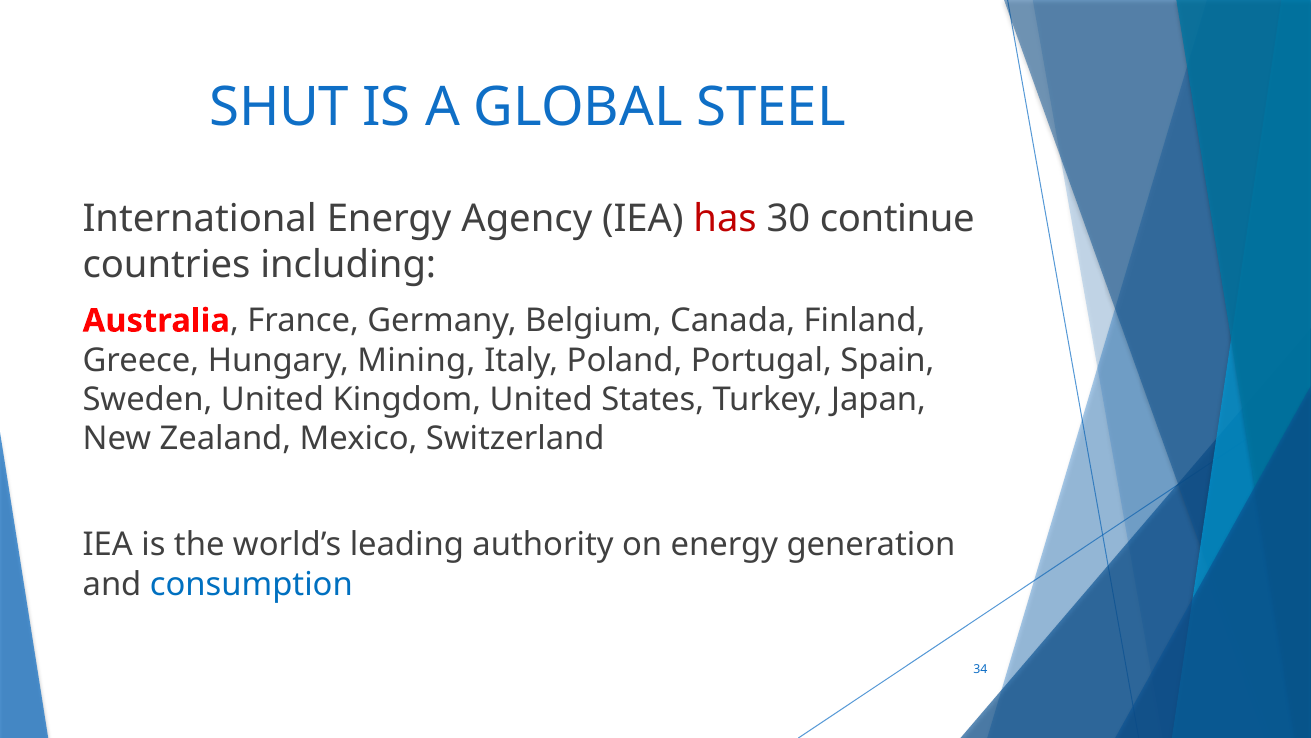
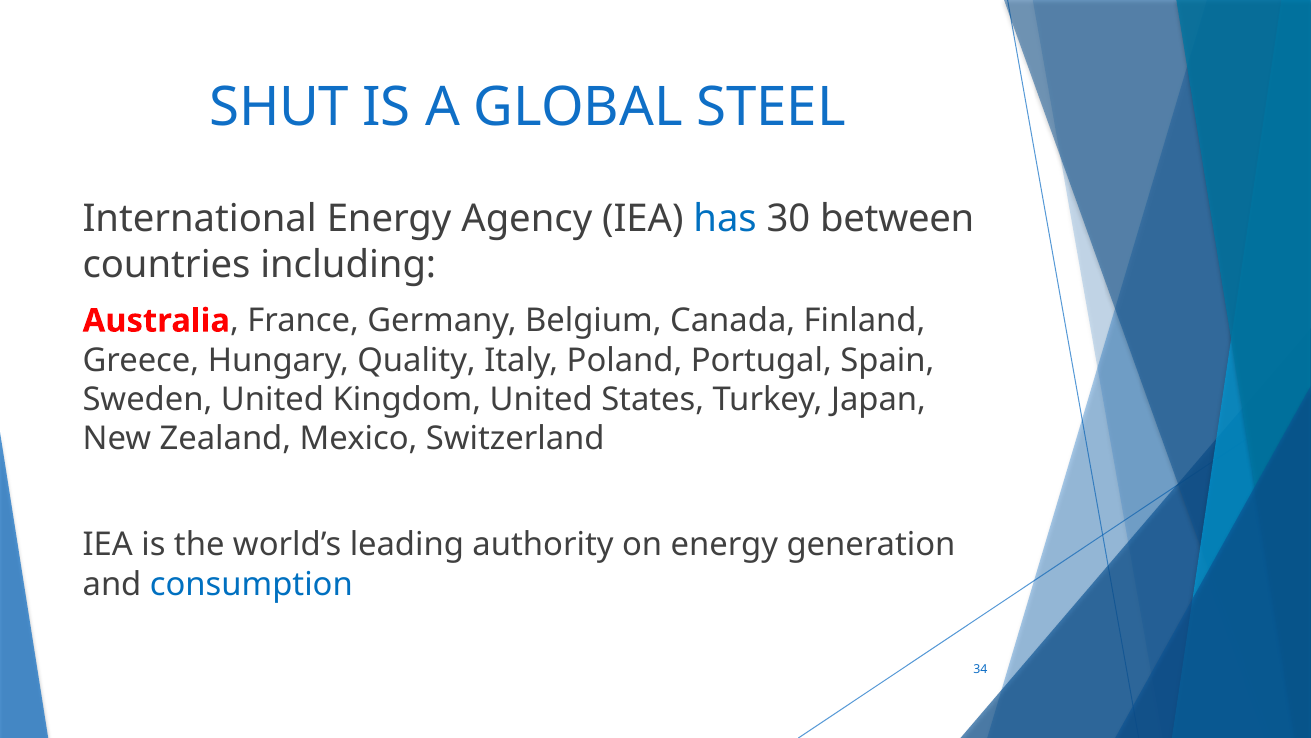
has colour: red -> blue (725, 219)
continue: continue -> between (897, 219)
Mining: Mining -> Quality (417, 360)
